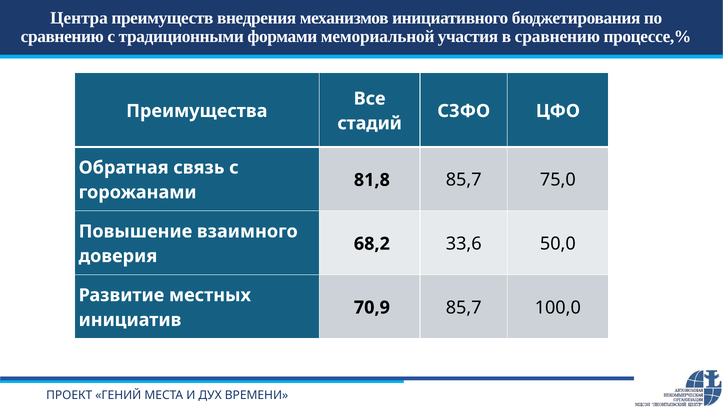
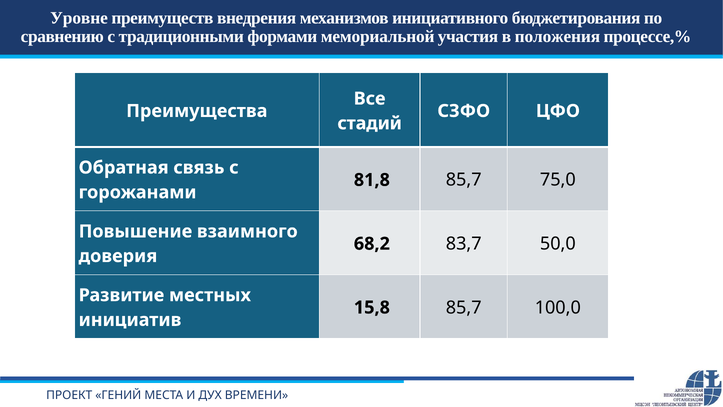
Центра: Центра -> Уровне (79, 18)
в сравнению: сравнению -> положения (557, 37)
33,6: 33,6 -> 83,7 (464, 244)
70,9: 70,9 -> 15,8 (372, 307)
